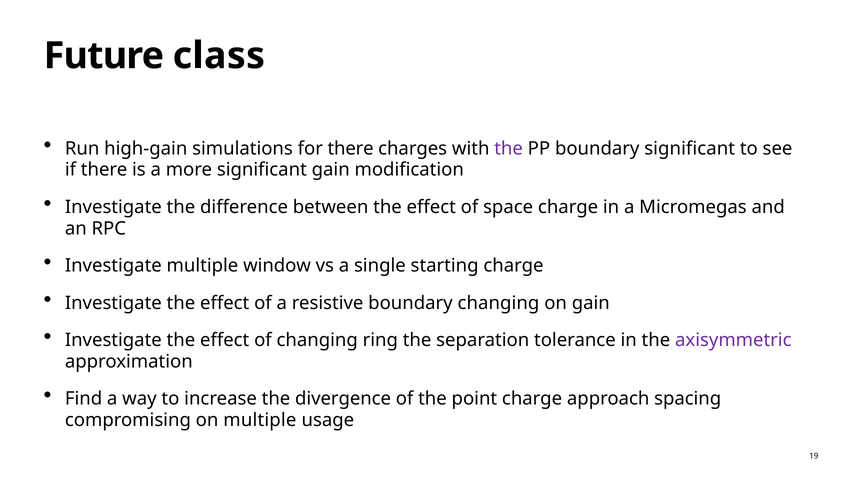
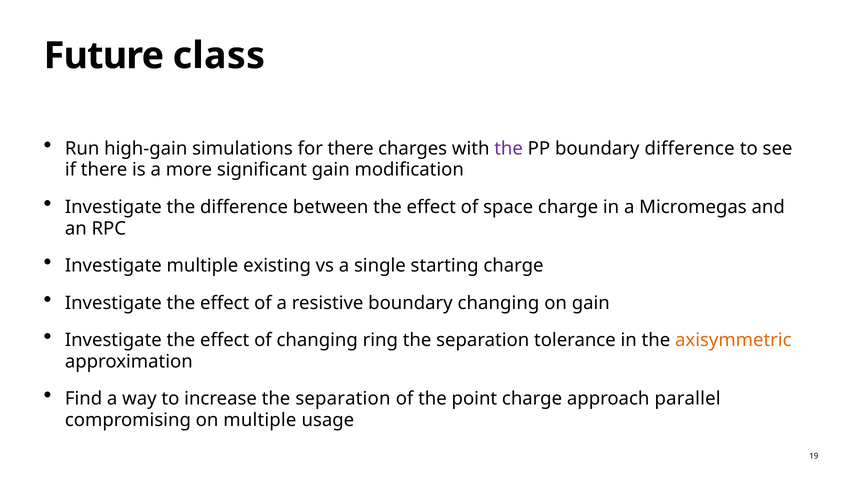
boundary significant: significant -> difference (690, 148)
window: window -> existing (277, 266)
axisymmetric colour: purple -> orange (733, 340)
increase the divergence: divergence -> separation (343, 399)
spacing: spacing -> parallel (688, 399)
